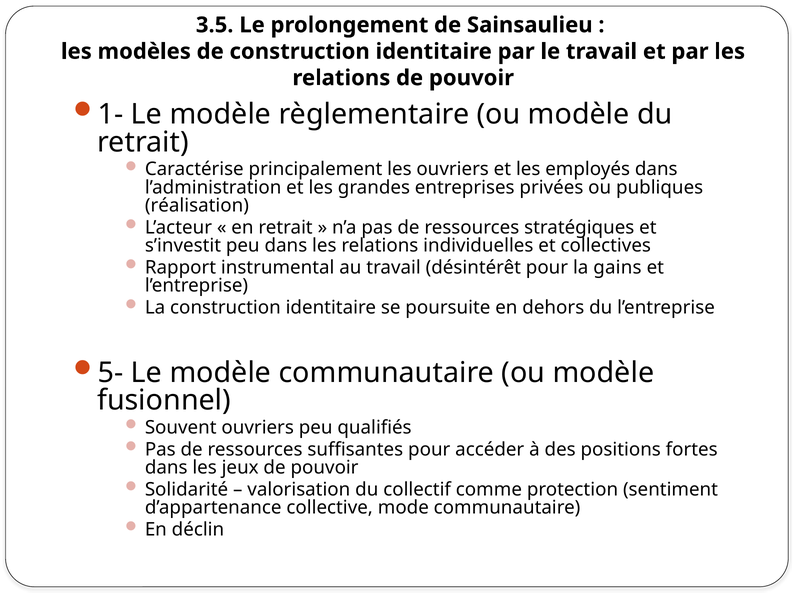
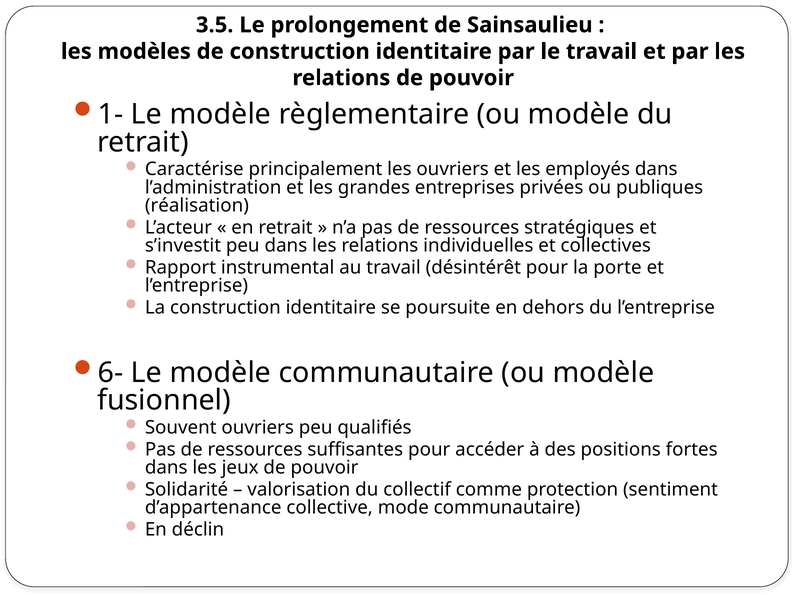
gains: gains -> porte (617, 268)
5-: 5- -> 6- (111, 373)
